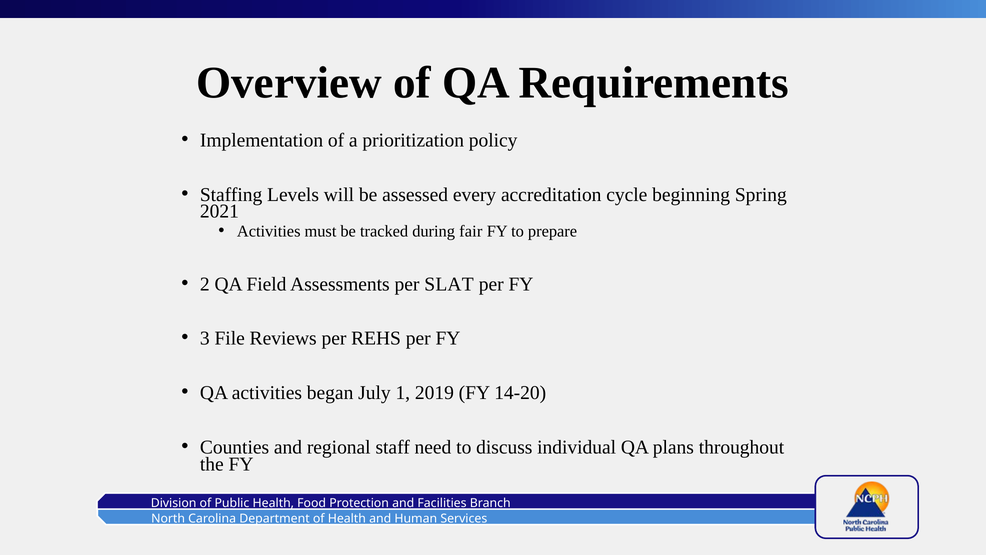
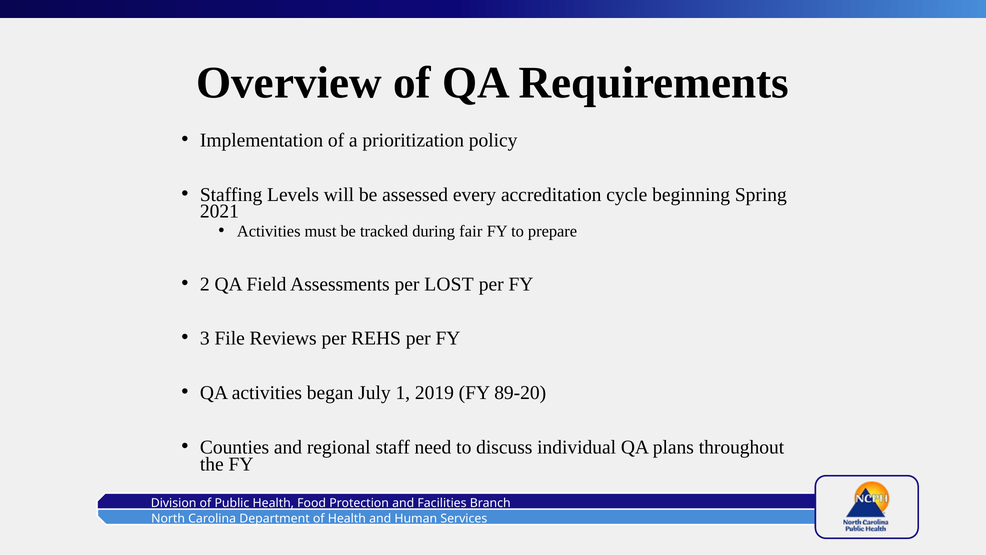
SLAT: SLAT -> LOST (449, 284)
14-20: 14-20 -> 89-20 (520, 393)
